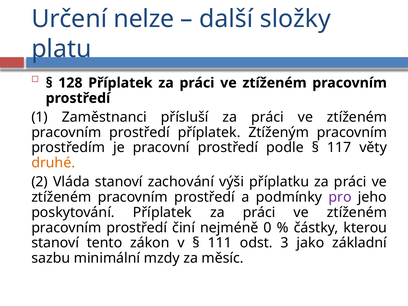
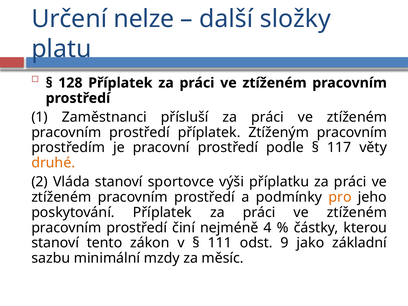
zachování: zachování -> sportovce (181, 182)
pro colour: purple -> orange (340, 197)
0: 0 -> 4 (268, 228)
3: 3 -> 9 (285, 243)
